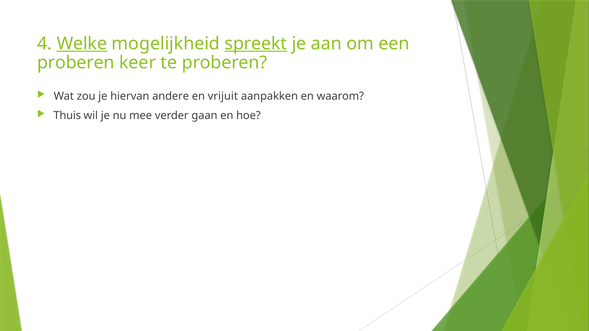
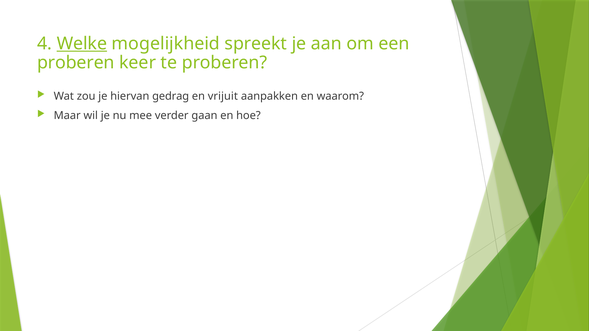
spreekt underline: present -> none (256, 44)
andere: andere -> gedrag (171, 96)
Thuis: Thuis -> Maar (67, 116)
